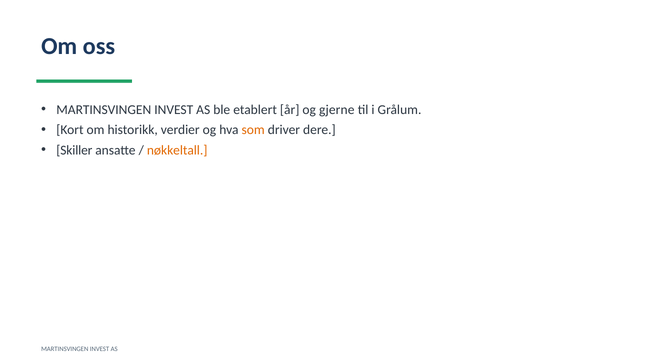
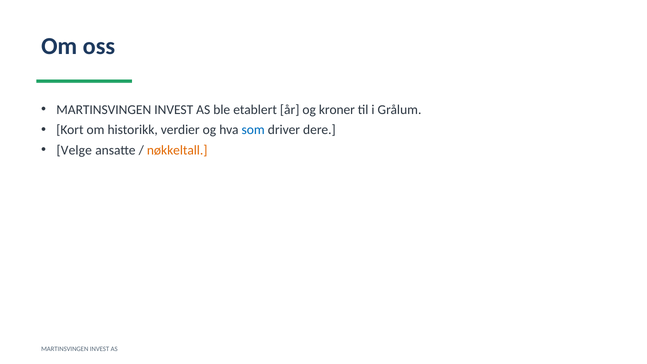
gjerne: gjerne -> kroner (337, 110)
som colour: orange -> blue (253, 130)
Skiller: Skiller -> Velge (74, 150)
